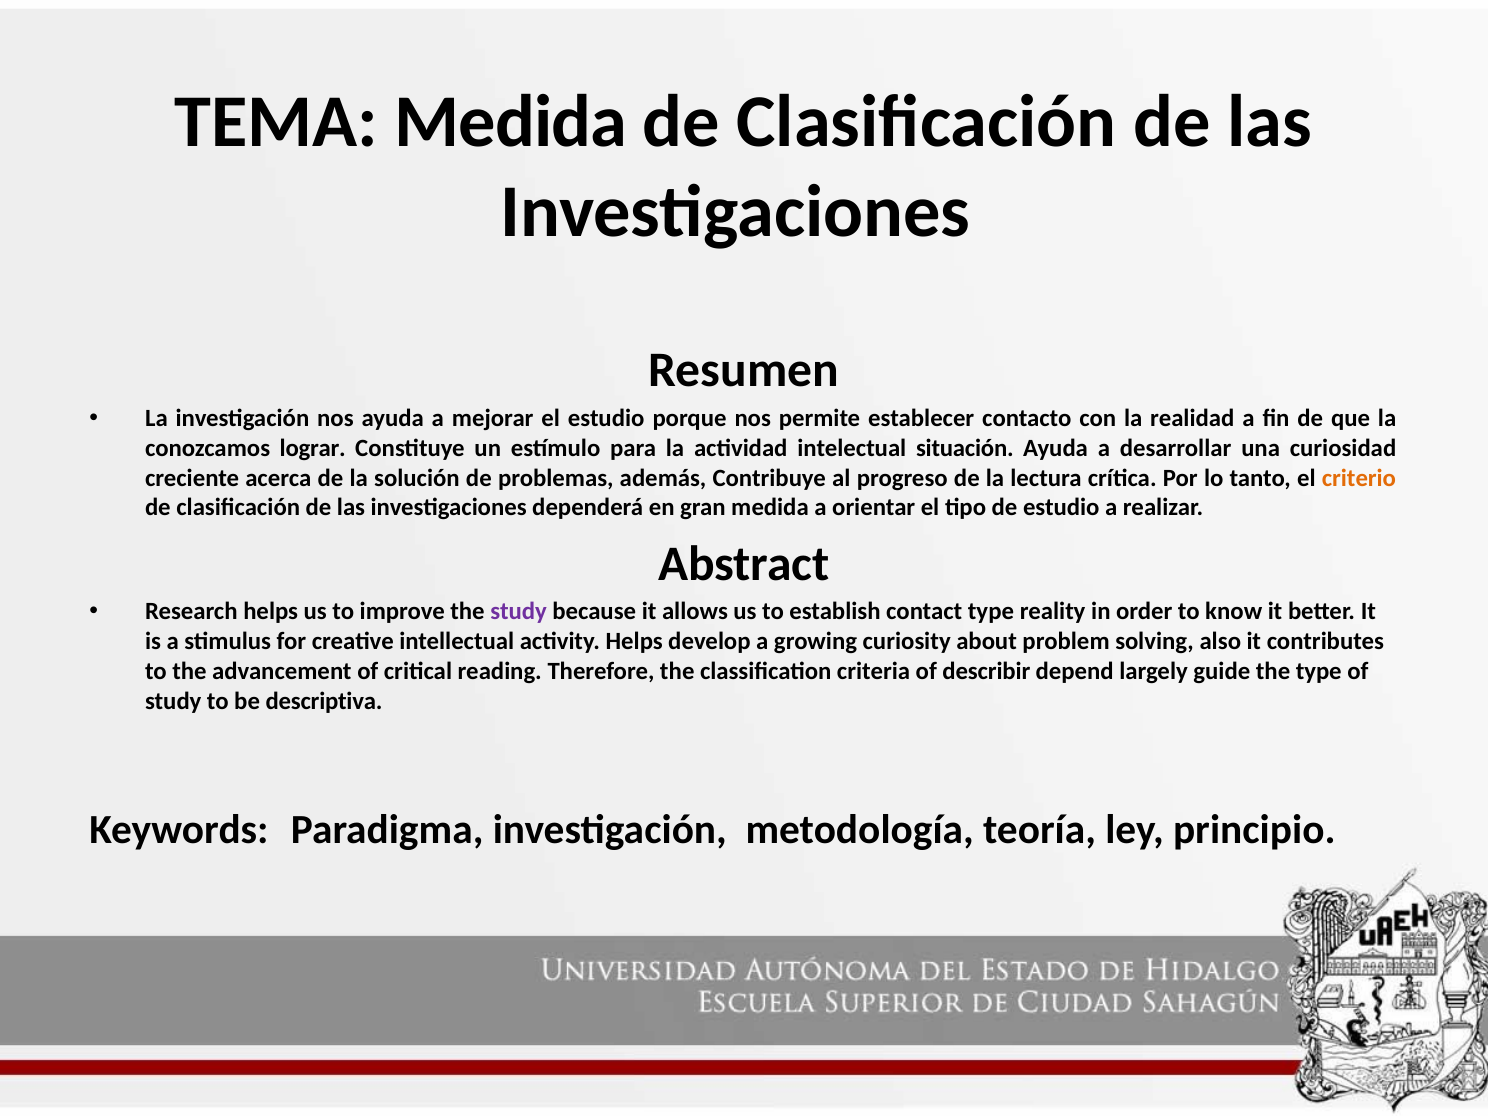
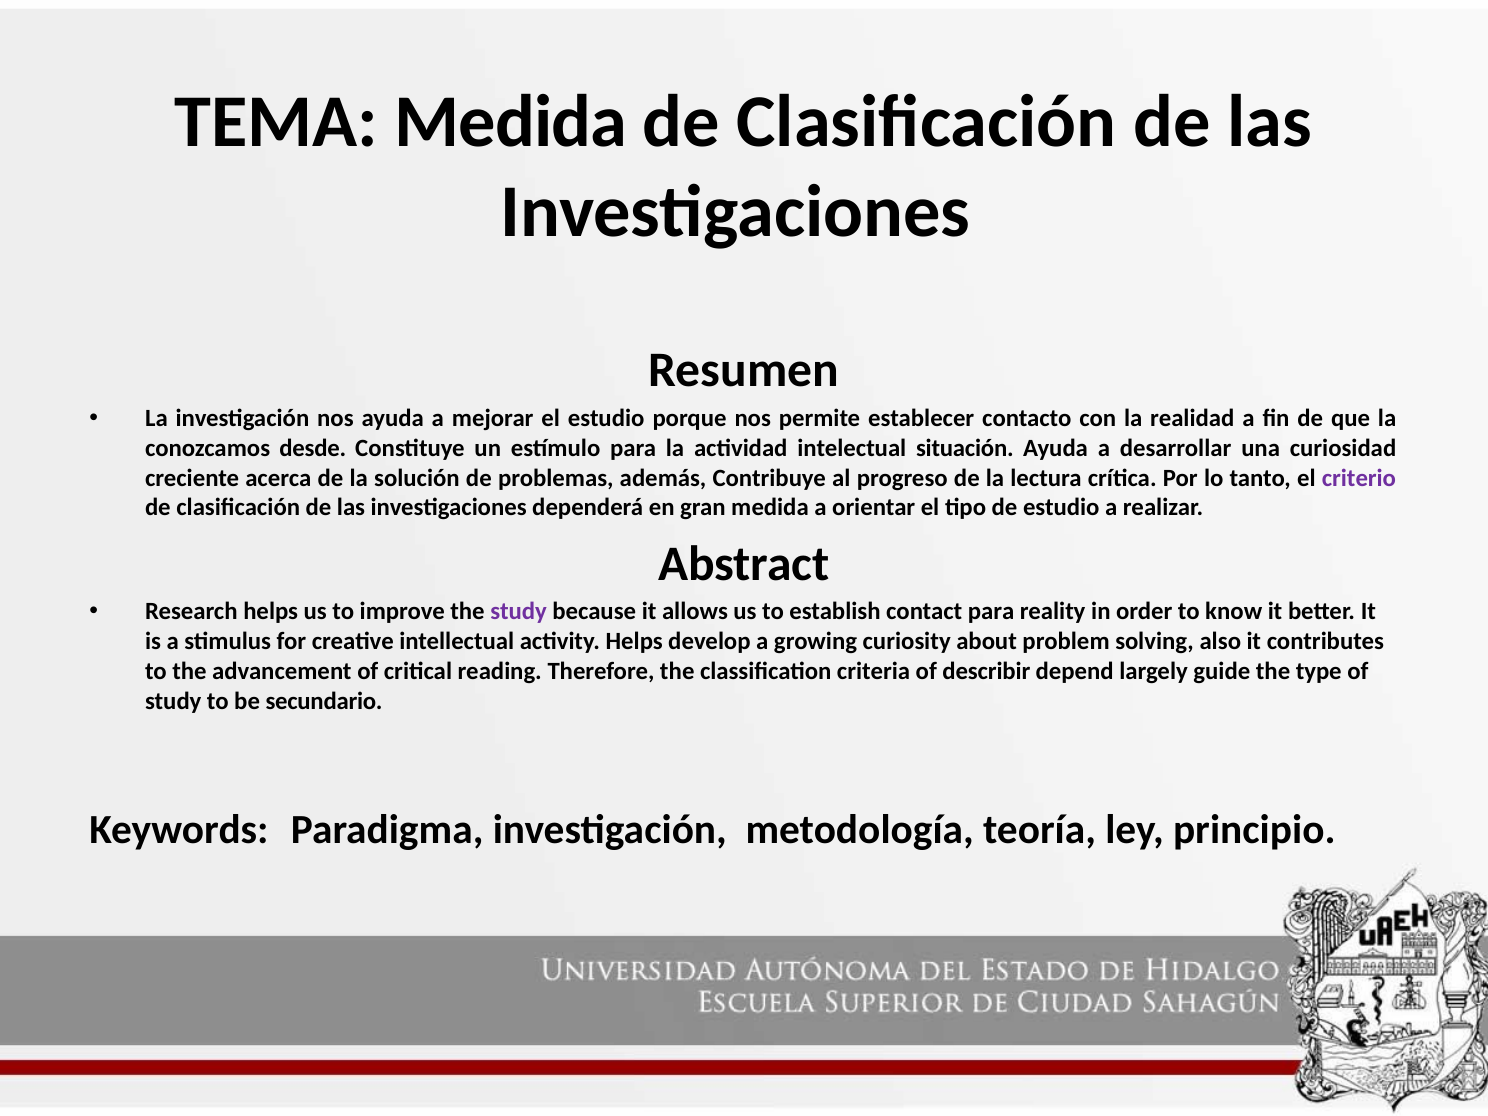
lograr: lograr -> desde (313, 448)
criterio colour: orange -> purple (1359, 478)
contact type: type -> para (991, 612)
descriptiva: descriptiva -> secundario (324, 701)
